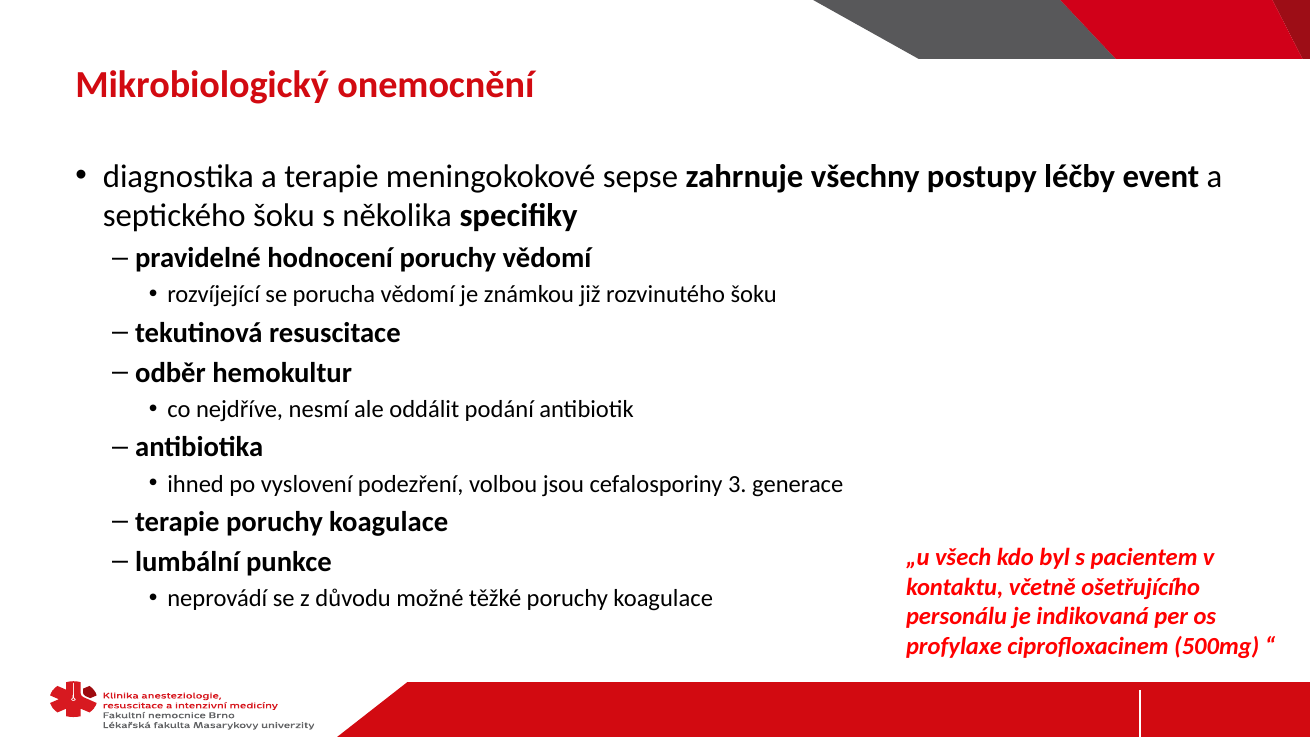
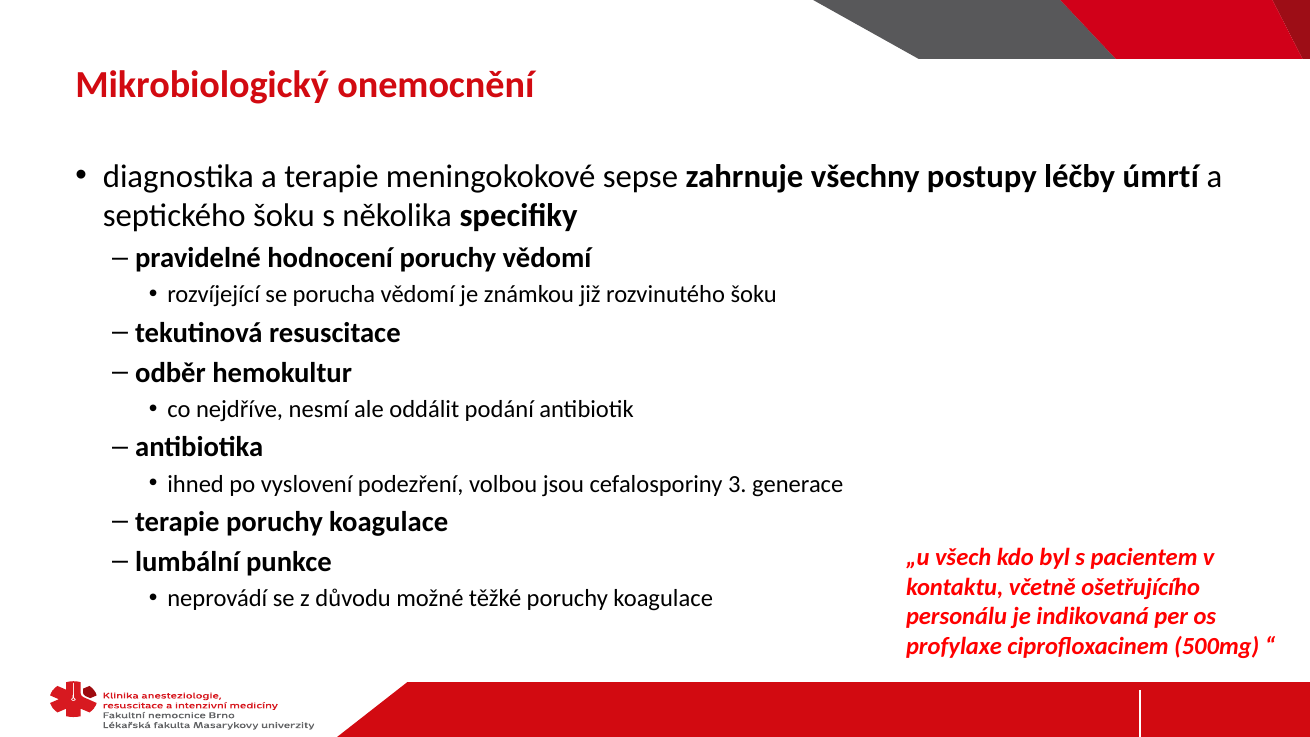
event: event -> úmrtí (1161, 177)
